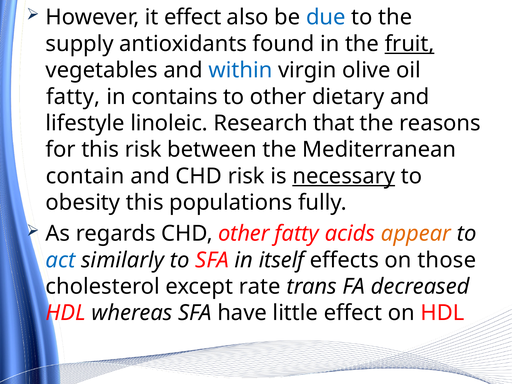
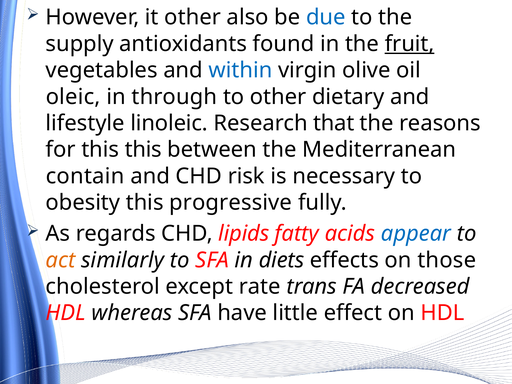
it effect: effect -> other (193, 17)
fatty: fatty -> oleic (73, 97)
contains: contains -> through (174, 97)
this risk: risk -> this (143, 150)
necessary underline: present -> none (344, 176)
populations: populations -> progressive (231, 203)
CHD other: other -> lipids (244, 234)
appear colour: orange -> blue (416, 234)
act colour: blue -> orange (61, 260)
itself: itself -> diets (282, 260)
